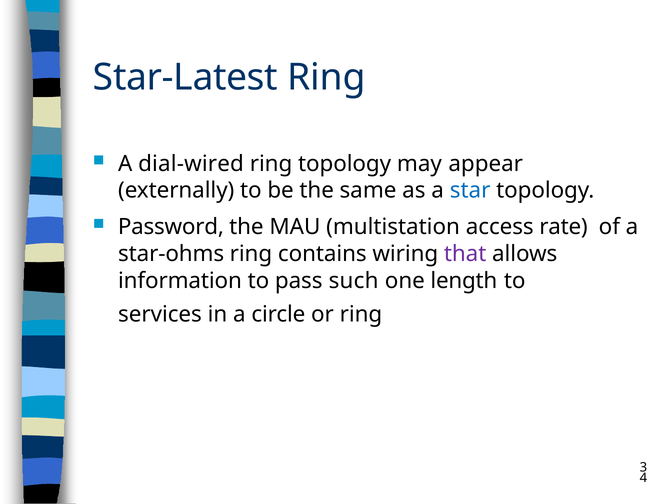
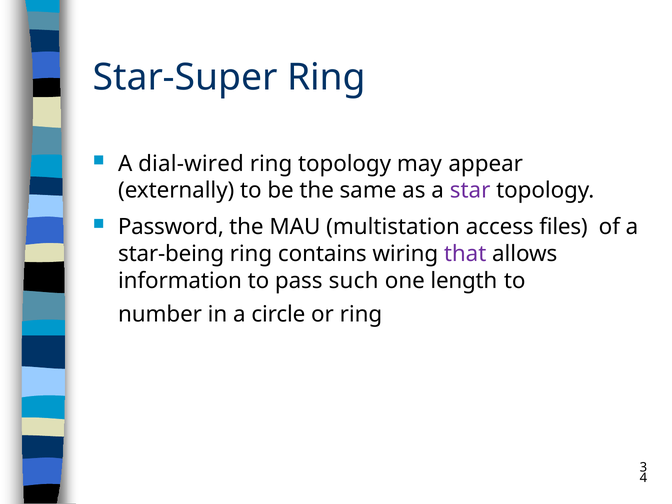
Star-Latest: Star-Latest -> Star-Super (185, 77)
star colour: blue -> purple (470, 190)
rate: rate -> files (563, 227)
star-ohms: star-ohms -> star-being (171, 254)
services: services -> number (160, 314)
